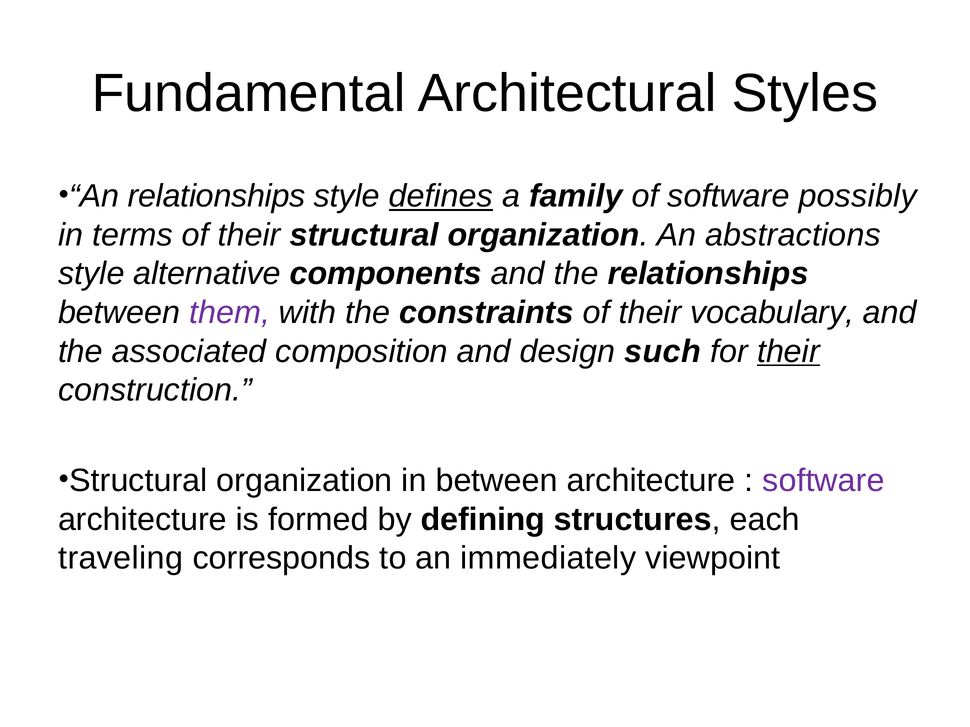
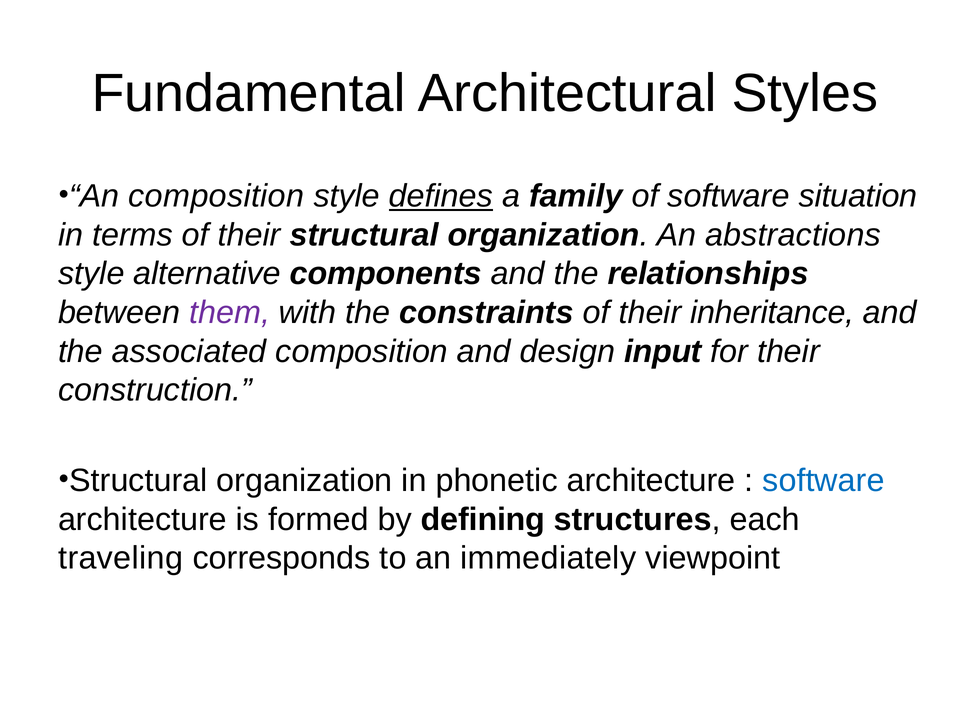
relationships: relationships -> composition (216, 196)
possibly: possibly -> situation (858, 196)
vocabulary: vocabulary -> inheritance (772, 313)
such: such -> input (663, 352)
their underline: present -> none (788, 352)
in between: between -> phonetic (497, 481)
software colour: purple -> blue (823, 481)
